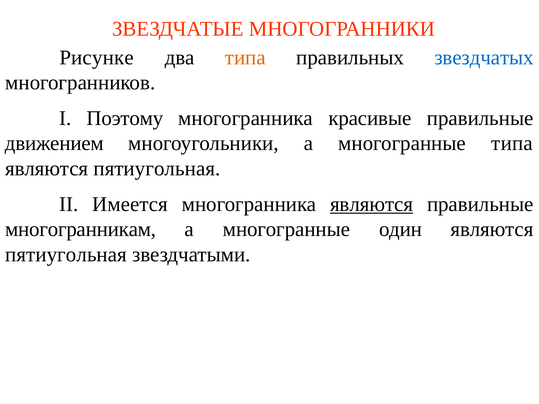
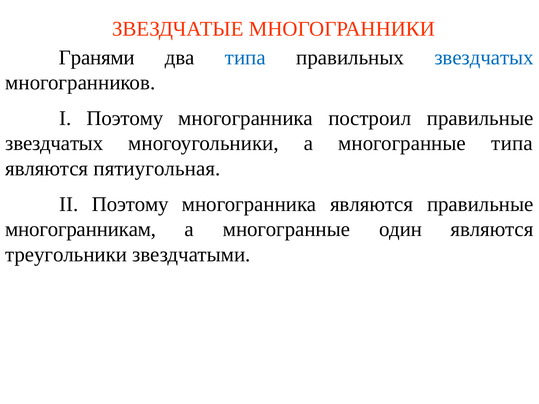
Рисунке: Рисунке -> Гранями (97, 58)
типа colour: orange -> blue (245, 58)
красивые: красивые -> построил (370, 118)
движением: движением -> звездчатых (54, 143)
II Имеется: Имеется -> Поэтому (130, 204)
являются underline: present -> none (372, 204)
пятиугольная: пятиугольная -> треугольники (66, 255)
